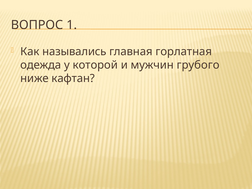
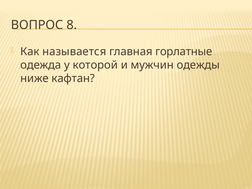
1: 1 -> 8 (72, 25)
назывались: назывались -> называется (74, 52)
горлатная: горлатная -> горлатные (184, 52)
грубого: грубого -> одежды (198, 65)
